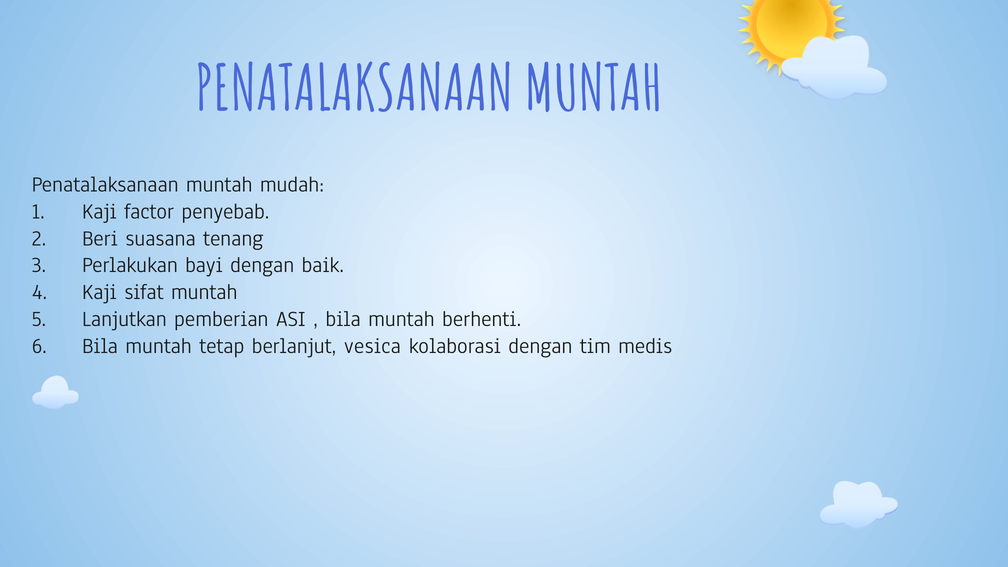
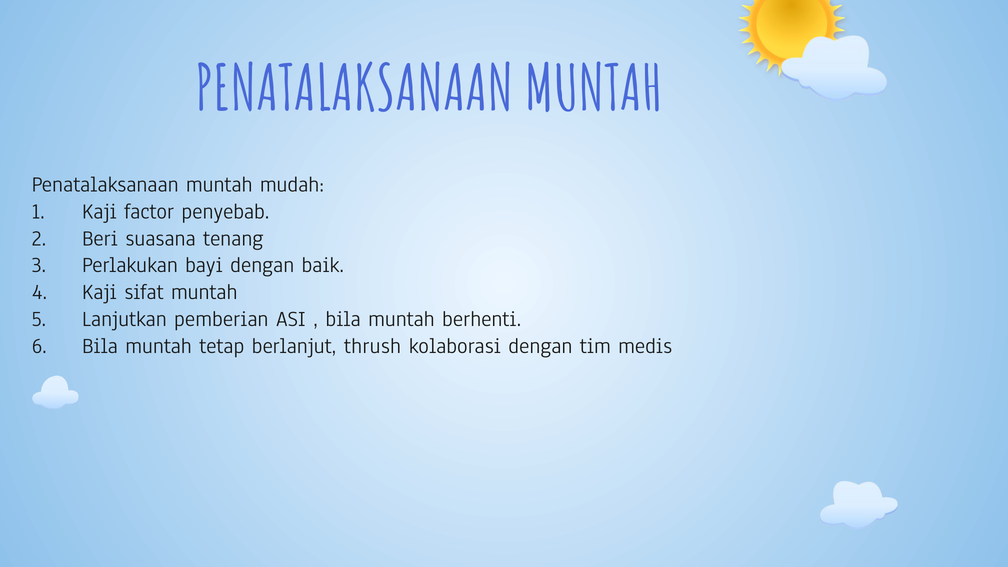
vesica: vesica -> thrush (372, 346)
